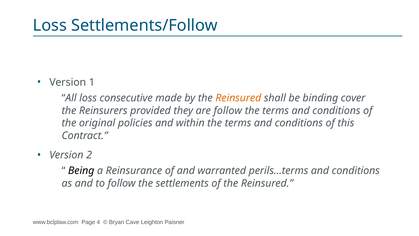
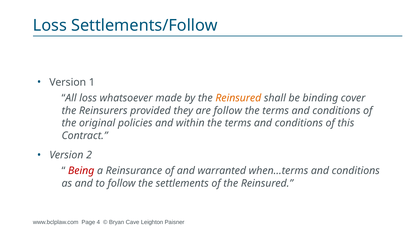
consecutive: consecutive -> whatsoever (126, 98)
Being colour: black -> red (81, 171)
perils…terms: perils…terms -> when…terms (278, 171)
